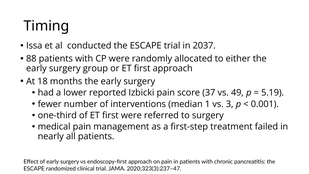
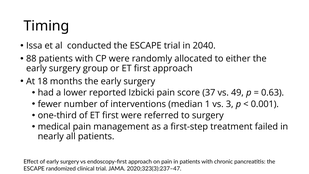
2037: 2037 -> 2040 (204, 46)
5.19: 5.19 -> 0.63 (273, 93)
